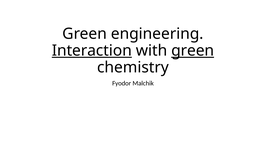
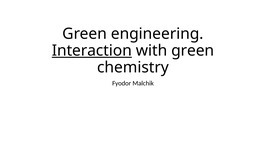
green underline: present -> none (193, 51)
